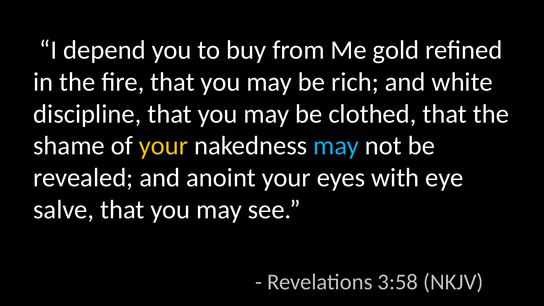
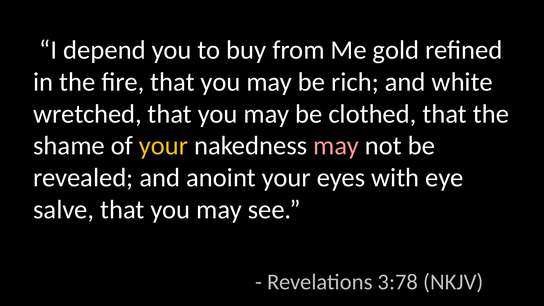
discipline: discipline -> wretched (87, 114)
may colour: light blue -> pink (336, 146)
3:58: 3:58 -> 3:78 (398, 282)
